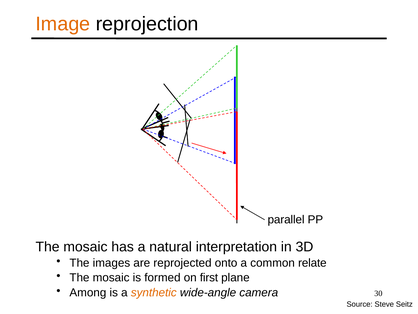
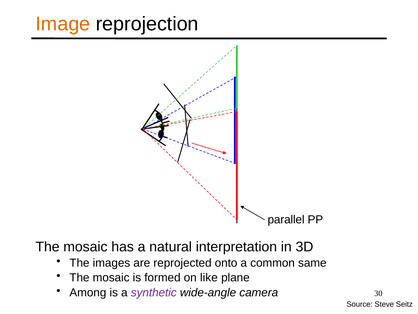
relate: relate -> same (312, 263)
first: first -> like (209, 277)
synthetic colour: orange -> purple (154, 292)
